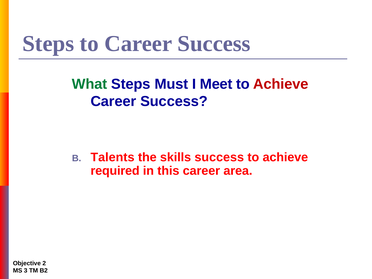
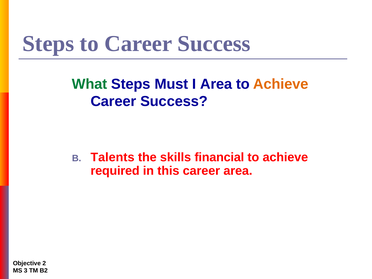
I Meet: Meet -> Area (216, 84)
Achieve colour: red -> orange (281, 84)
skills success: success -> financial (219, 157)
